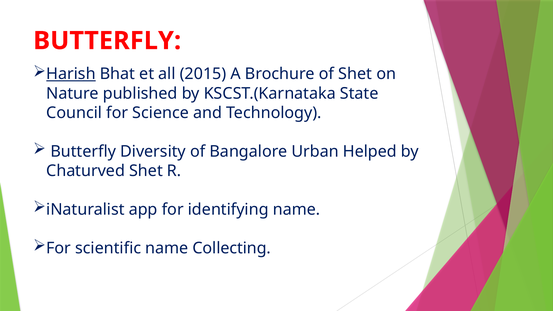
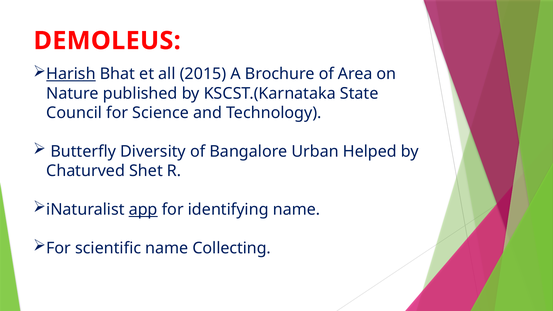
BUTTERFLY: BUTTERFLY -> DEMOLEUS (107, 41)
of Shet: Shet -> Area (355, 74)
app underline: none -> present (143, 210)
